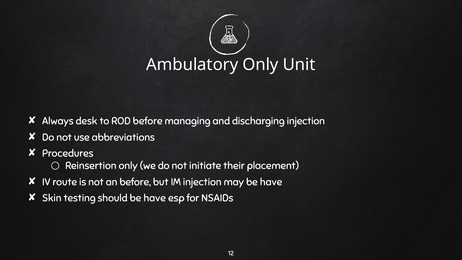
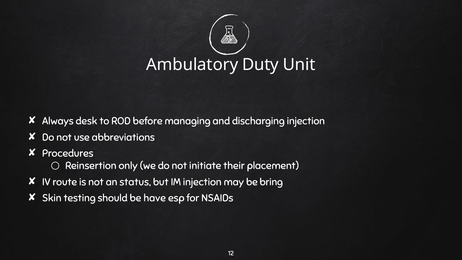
Ambulatory Only: Only -> Duty (261, 65)
an before: before -> status (135, 182)
may be have: have -> bring (271, 182)
